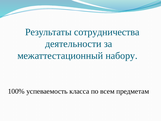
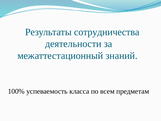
набору: набору -> знаний (122, 56)
